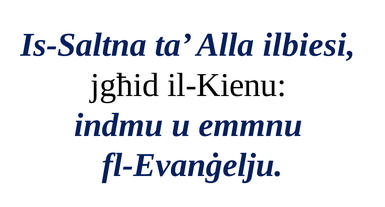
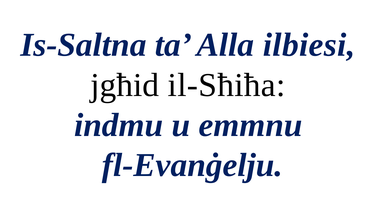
il-Kienu: il-Kienu -> il-Sħiħa (227, 85)
